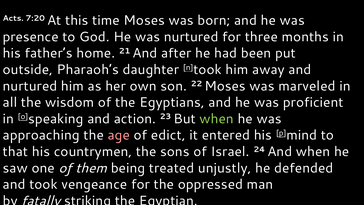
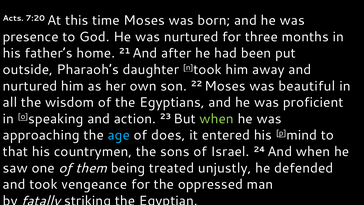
marveled: marveled -> beautiful (307, 86)
age colour: pink -> light blue (119, 135)
edict: edict -> does (168, 135)
